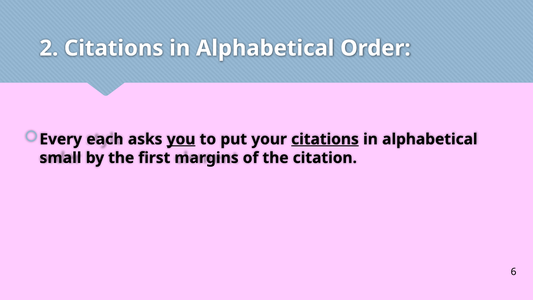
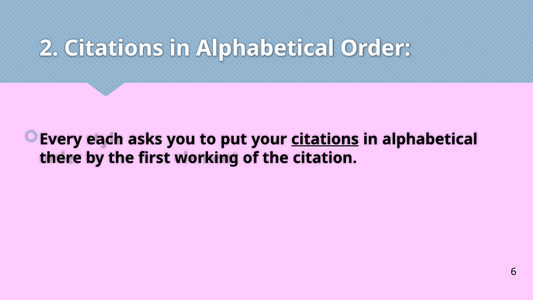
you underline: present -> none (181, 139)
small: small -> there (61, 158)
margins: margins -> working (207, 158)
